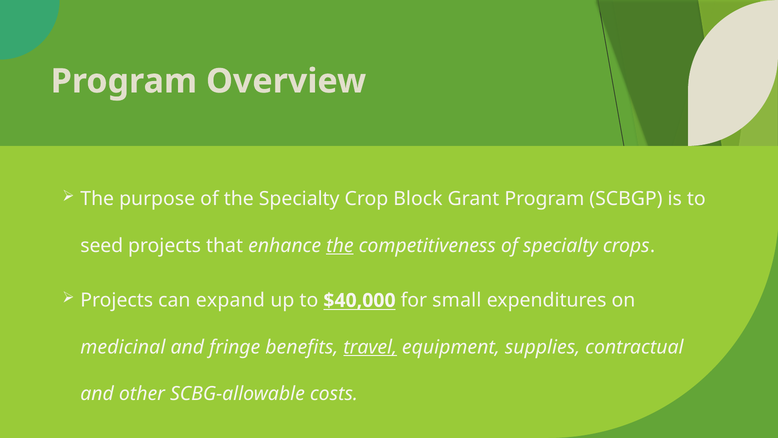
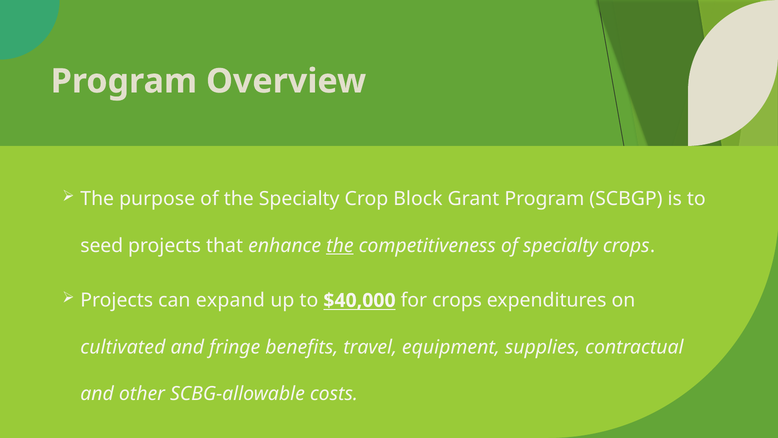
for small: small -> crops (457, 300)
medicinal: medicinal -> cultivated (123, 347)
travel underline: present -> none (370, 347)
